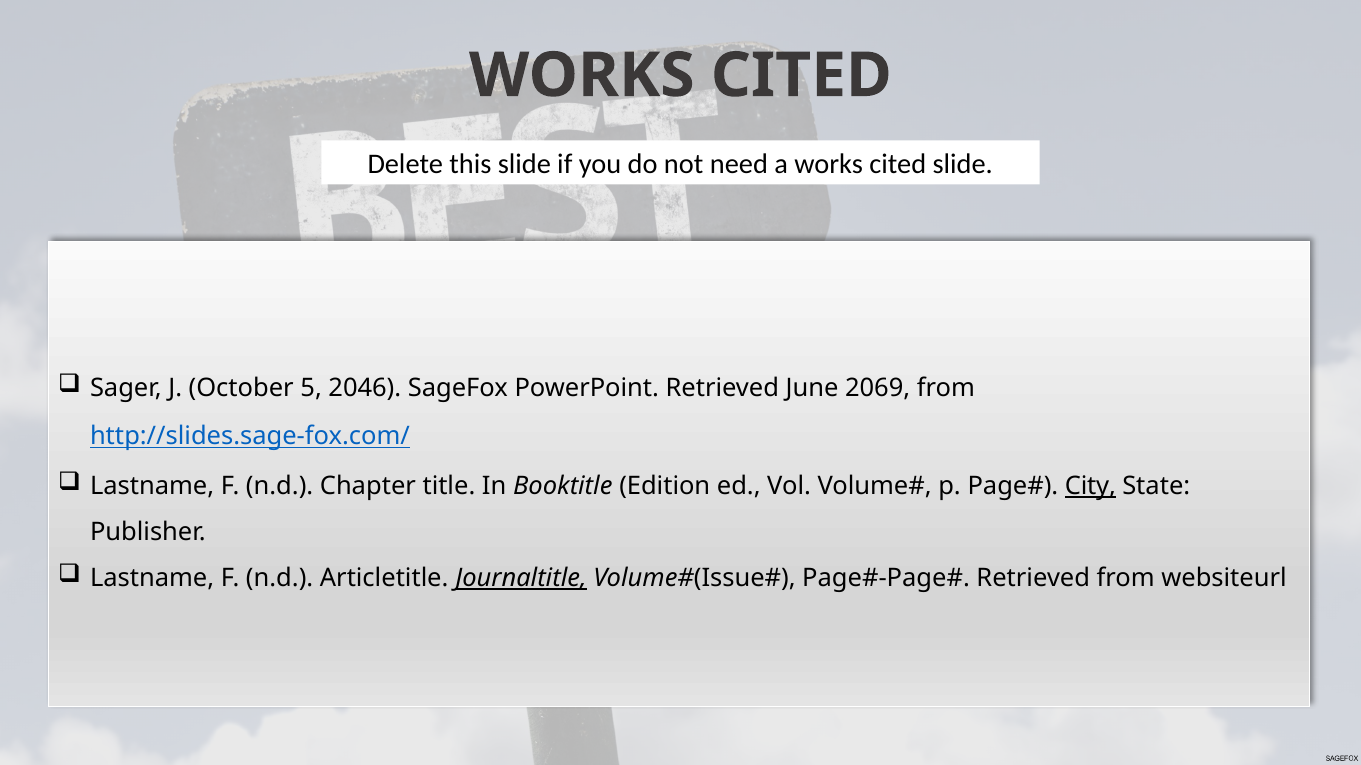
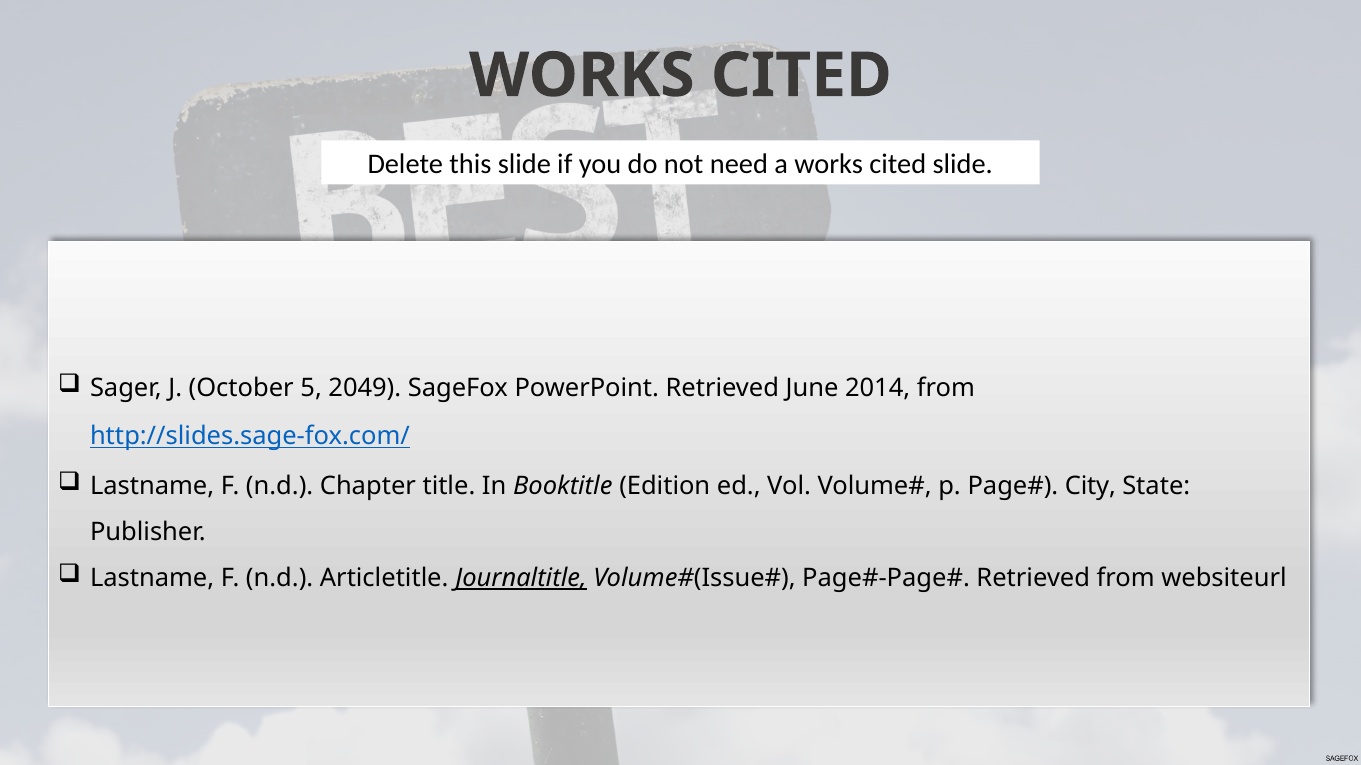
2046: 2046 -> 2049 (365, 388)
2069: 2069 -> 2014 (878, 388)
City underline: present -> none (1090, 486)
